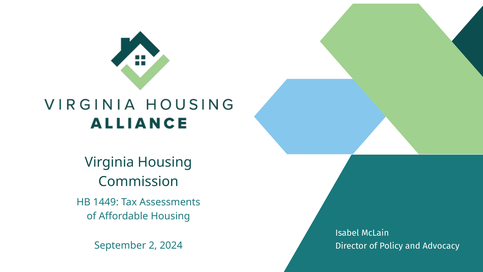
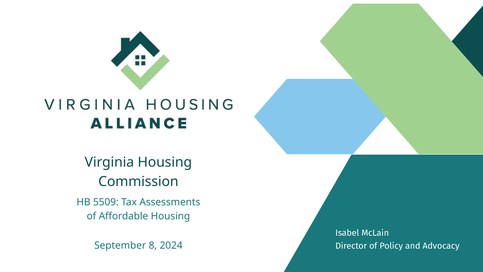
1449: 1449 -> 5509 (106, 202)
2: 2 -> 8 (153, 245)
